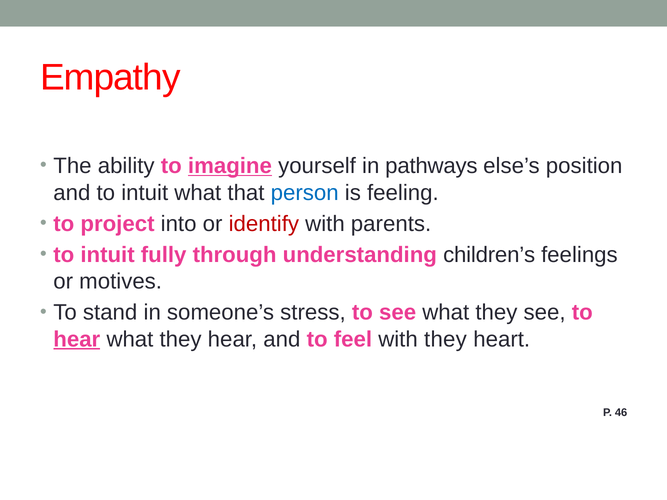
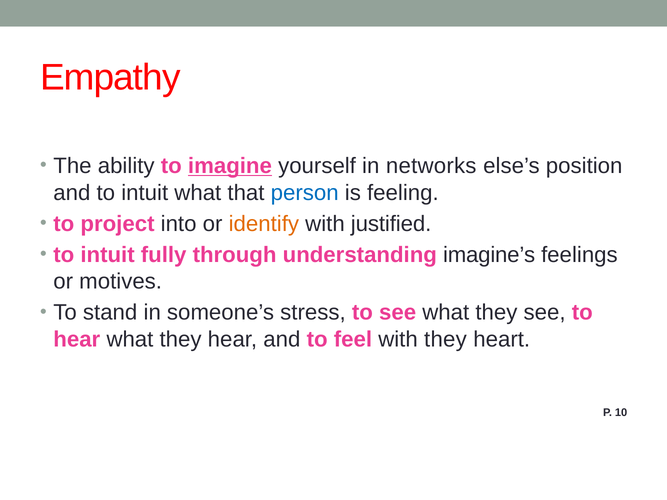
pathways: pathways -> networks (431, 166)
identify colour: red -> orange (264, 224)
parents: parents -> justified (391, 224)
children’s: children’s -> imagine’s (489, 255)
hear underline: present -> none (77, 339)
46: 46 -> 10 (621, 413)
